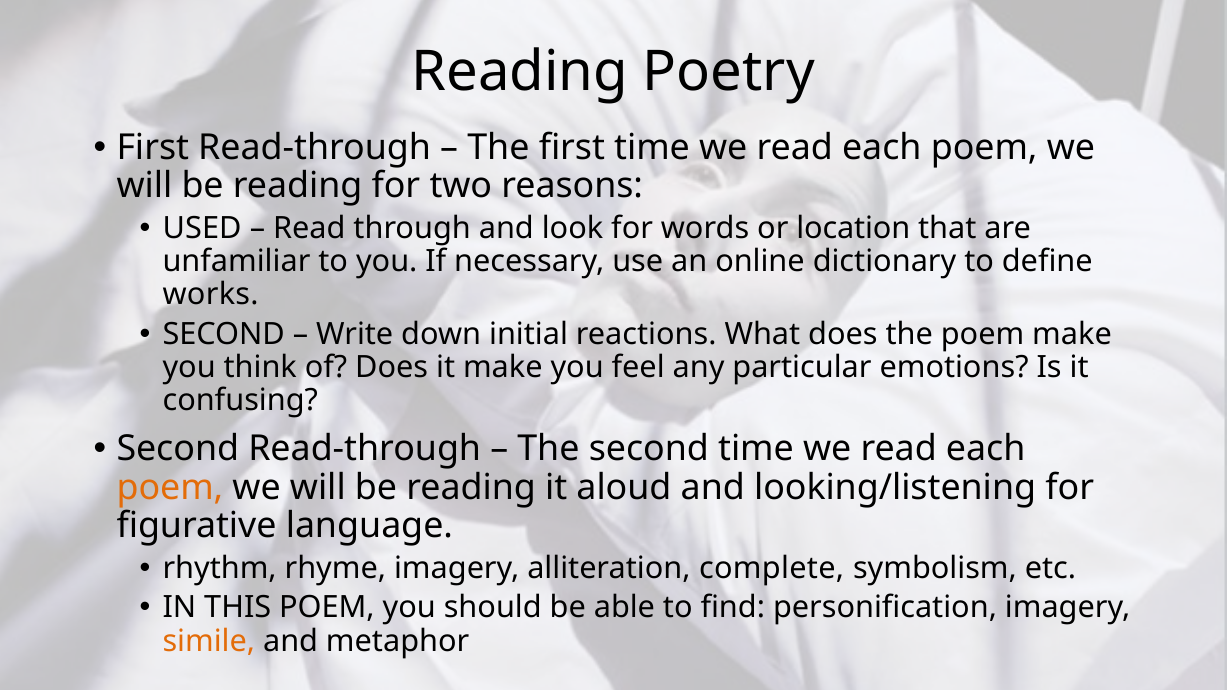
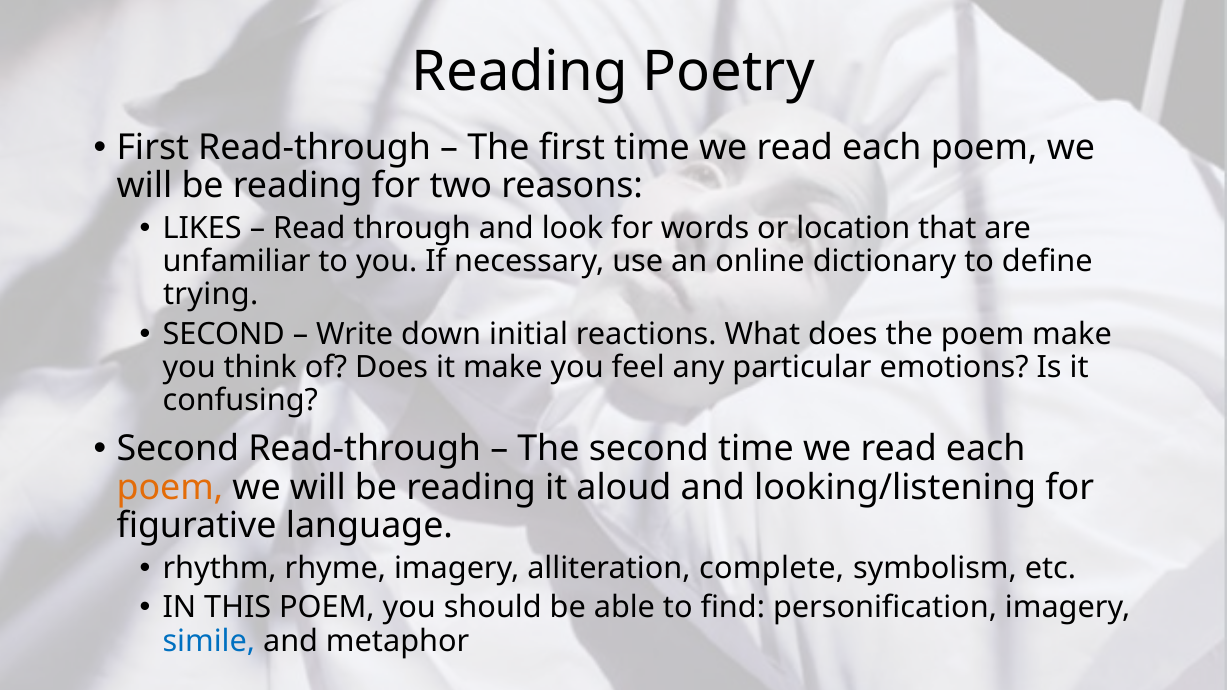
USED: USED -> LIKES (202, 229)
works: works -> trying (211, 295)
simile colour: orange -> blue (209, 641)
